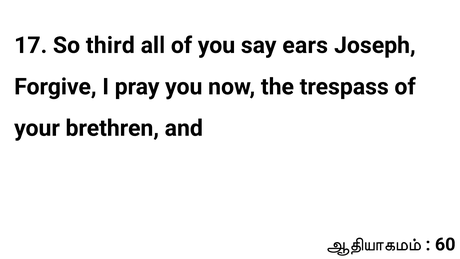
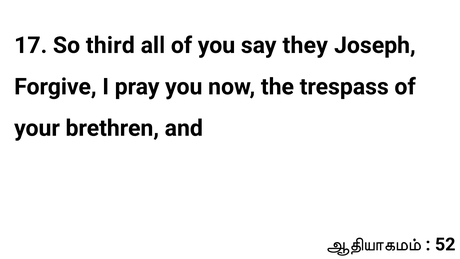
ears: ears -> they (305, 45)
60: 60 -> 52 (445, 244)
